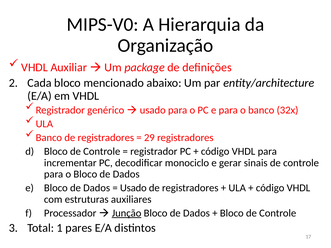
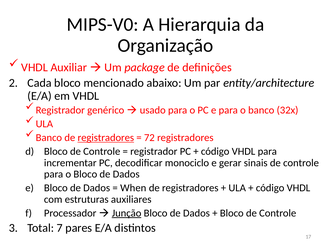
registradores underline: none -> present (106, 138)
29: 29 -> 72 (149, 138)
Usado: Usado -> When (133, 188)
1: 1 -> 7 (60, 228)
